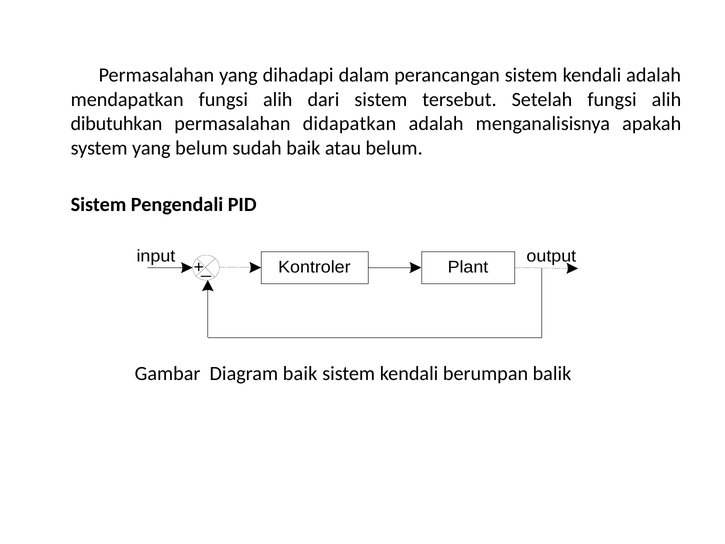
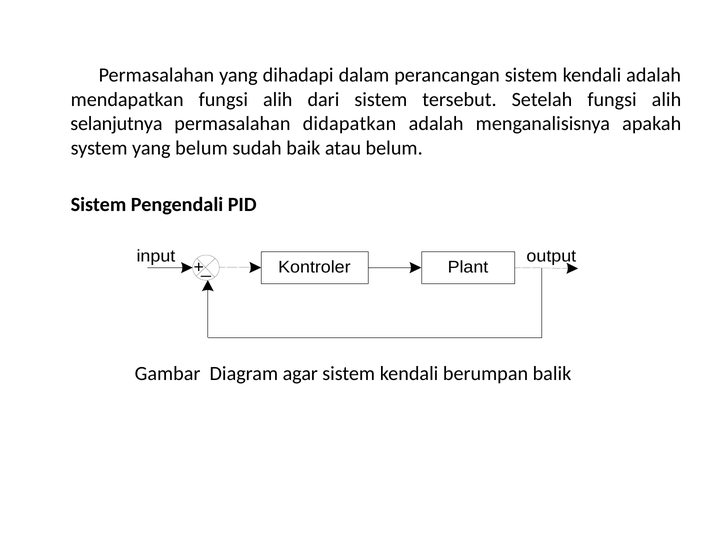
dibutuhkan: dibutuhkan -> selanjutnya (116, 124)
Diagram baik: baik -> agar (300, 374)
